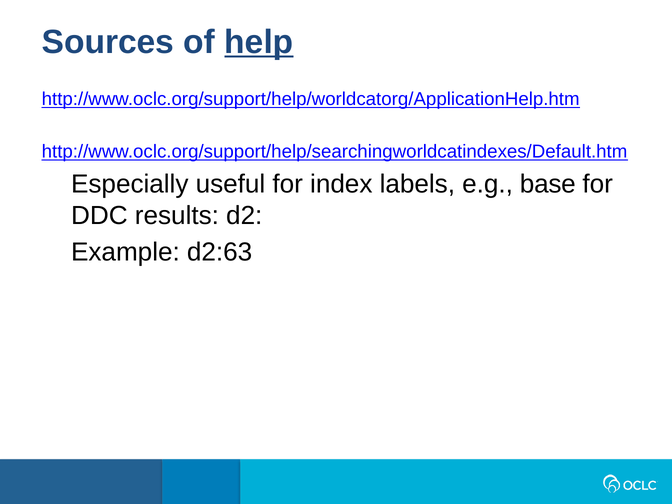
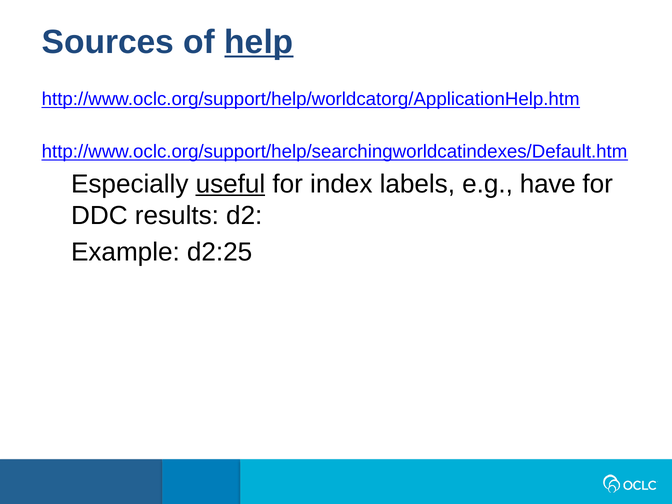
useful underline: none -> present (230, 184)
base: base -> have (548, 184)
d2:63: d2:63 -> d2:25 (220, 252)
